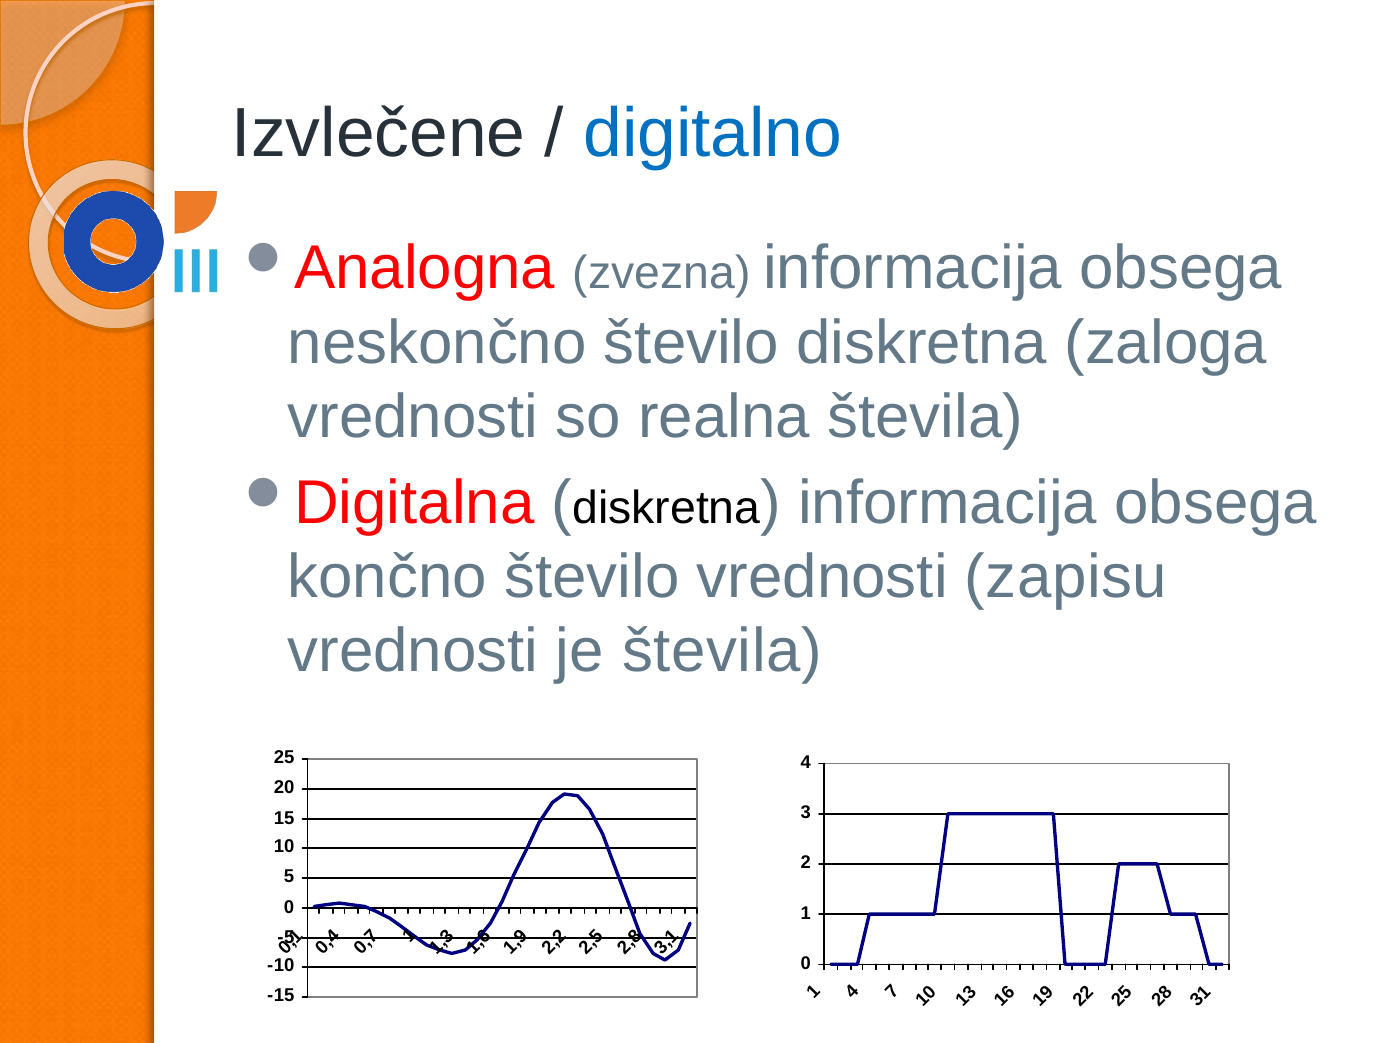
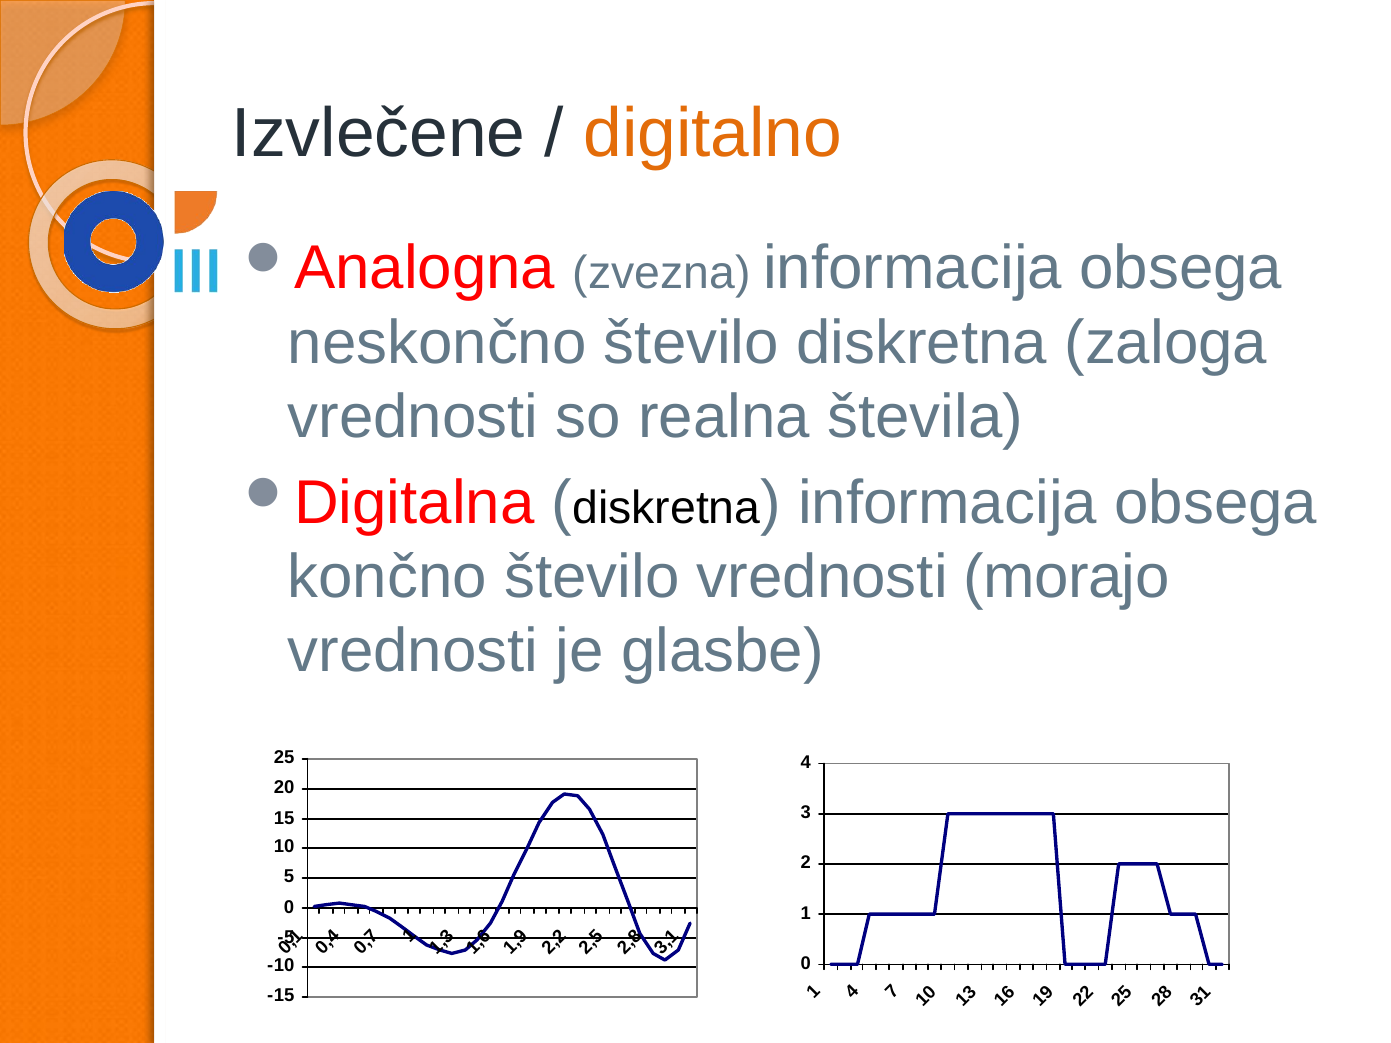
digitalno colour: blue -> orange (713, 134)
zapisu: zapisu -> morajo (1066, 577)
je števila: števila -> glasbe (722, 651)
